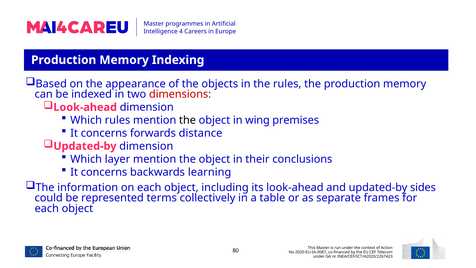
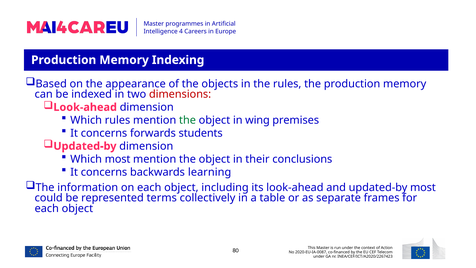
the colour: black -> green (187, 120)
distance: distance -> students (201, 133)
Which layer: layer -> most (118, 159)
updated-by sides: sides -> most (423, 187)
